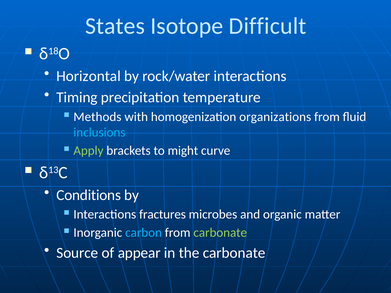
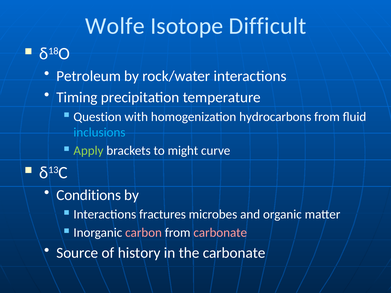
States: States -> Wolfe (115, 26)
Horizontal: Horizontal -> Petroleum (89, 76)
Methods: Methods -> Question (97, 117)
organizations: organizations -> hydrocarbons (275, 117)
carbon colour: light blue -> pink (144, 233)
carbonate colour: light green -> pink (220, 233)
appear: appear -> history (139, 253)
